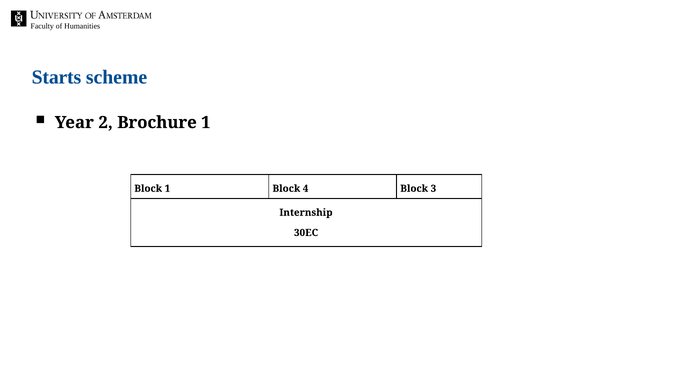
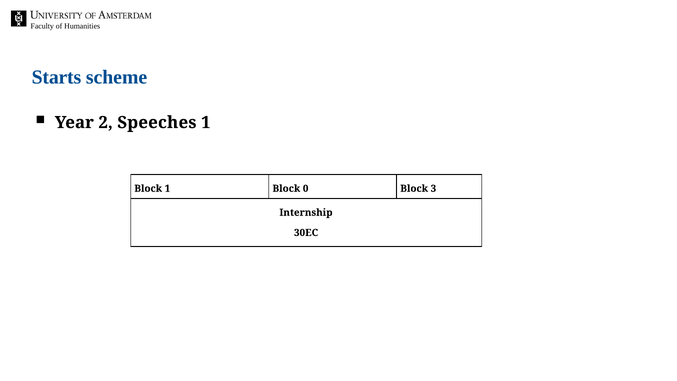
Brochure: Brochure -> Speeches (157, 122)
4: 4 -> 0 (306, 188)
